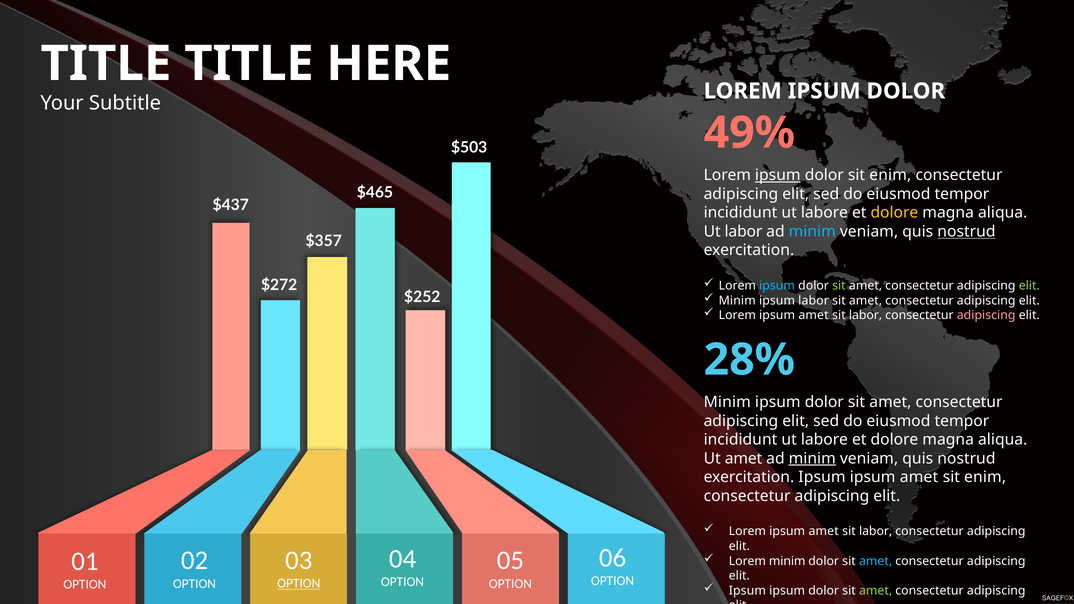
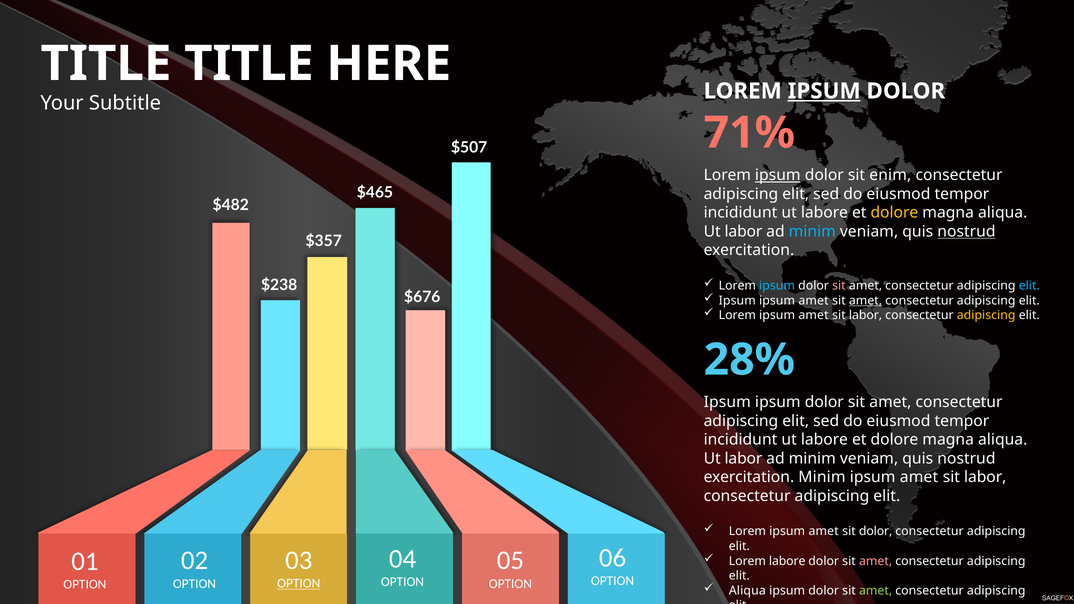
IPSUM underline: none -> present (824, 91)
49%: 49% -> 71% (749, 133)
$503: $503 -> $507 (469, 147)
$437: $437 -> $482 (231, 205)
$272: $272 -> $238 (279, 285)
sit colour: light green -> pink (839, 286)
elit colour: light green -> light blue (1029, 286)
$252: $252 -> $676 (422, 297)
Minim: Minim -> Ipsum (737, 301)
labor: labor -> amet (814, 301)
amet underline: none -> present (866, 301)
adipiscing colour: pink -> yellow (986, 315)
Minim: Minim -> Ipsum (727, 402)
amet: amet -> labor (744, 459)
minim underline: present -> none (812, 459)
exercitation Ipsum: Ipsum -> Minim (822, 477)
enim: enim -> labor (985, 477)
labor: labor -> dolor (876, 531)
Lorem minim: minim -> labore (787, 561)
amet colour: light blue -> pink (876, 561)
Ipsum: Ipsum -> Aliqua (747, 591)
